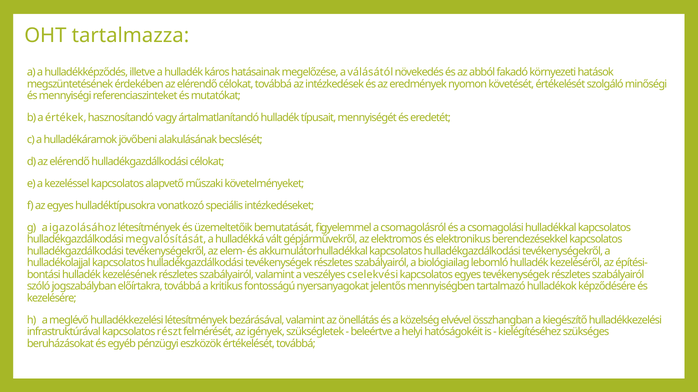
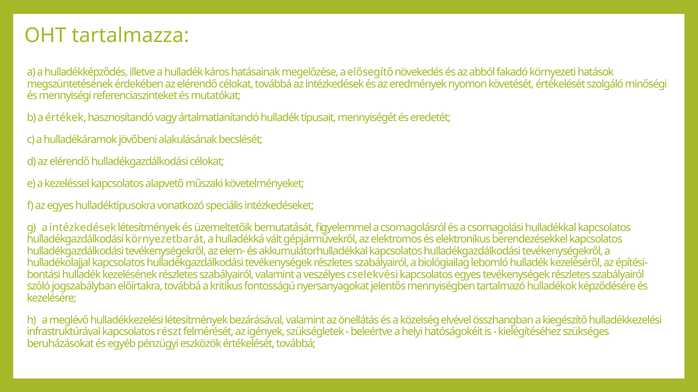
válásától: válásától -> elősegítő (370, 72)
a igazolásához: igazolásához -> intézkedések (83, 228)
megvalósítását: megvalósítását -> környezetbarát (166, 240)
